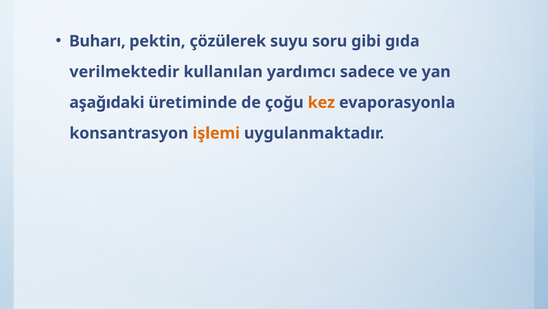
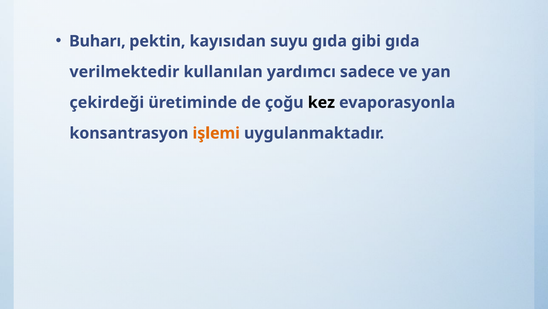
çözülerek: çözülerek -> kayısıdan (228, 41)
suyu soru: soru -> gıda (330, 41)
aşağıdaki: aşağıdaki -> çekirdeği (107, 102)
kez colour: orange -> black (321, 102)
